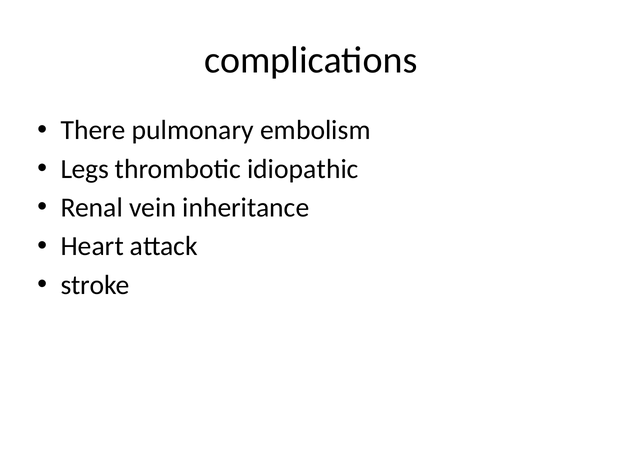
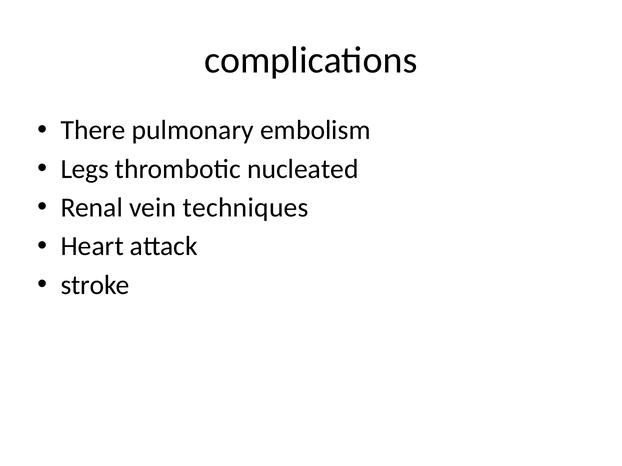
idiopathic: idiopathic -> nucleated (303, 169)
inheritance: inheritance -> techniques (246, 208)
